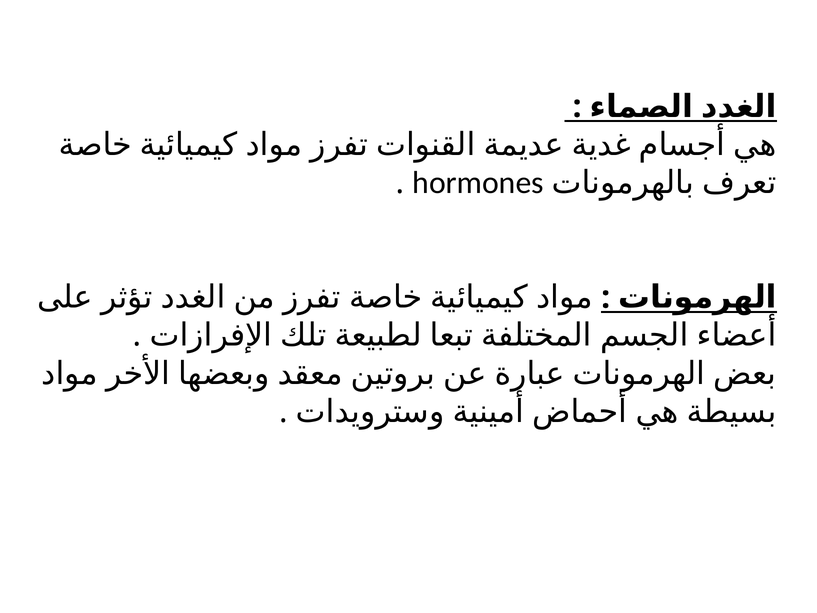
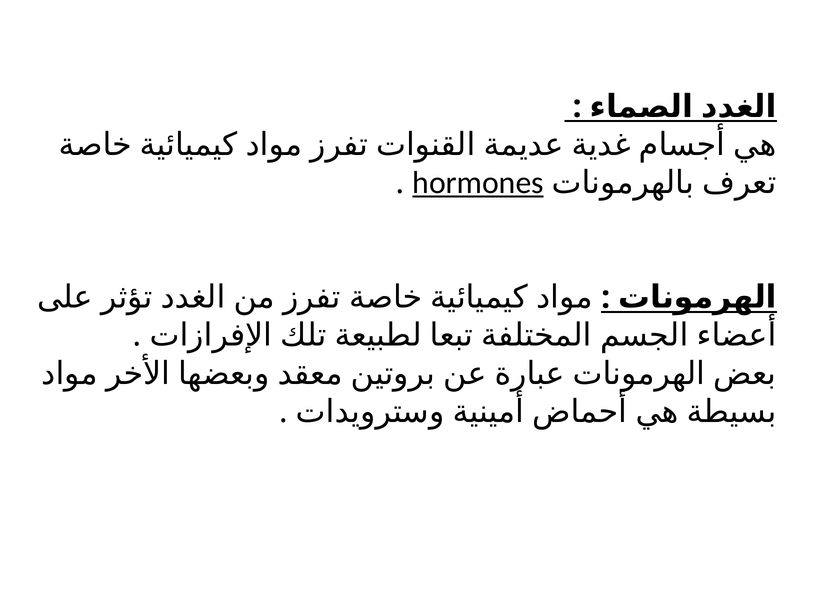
hormones underline: none -> present (478, 183)
